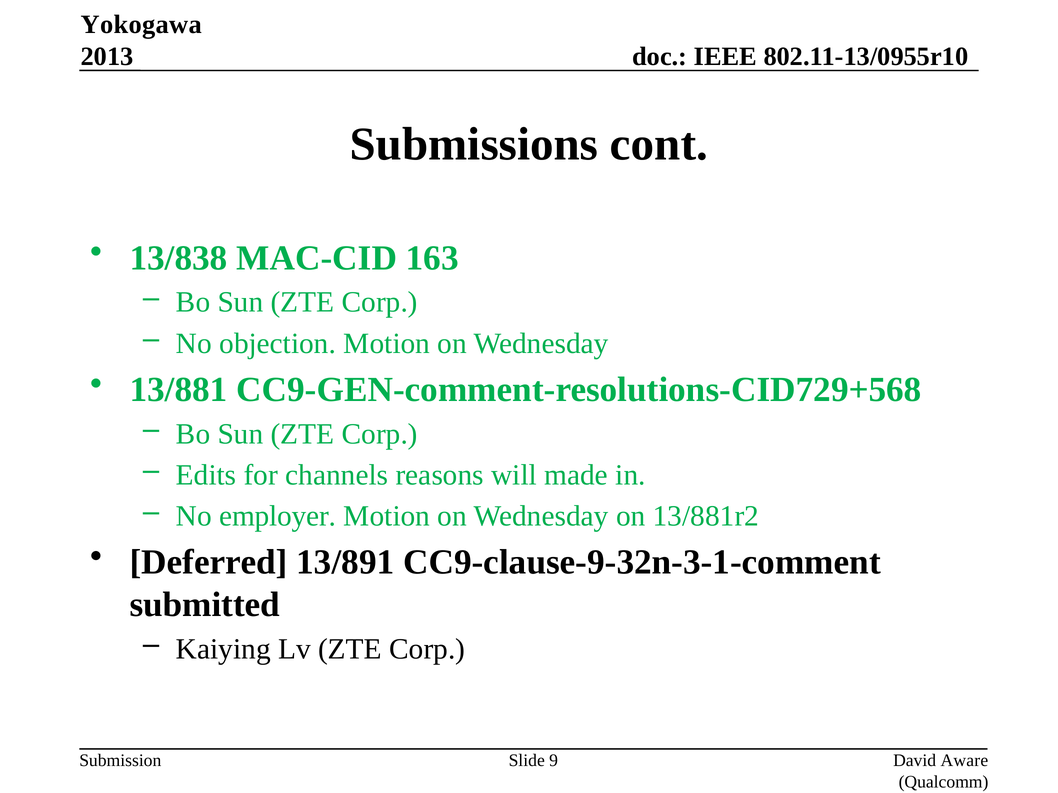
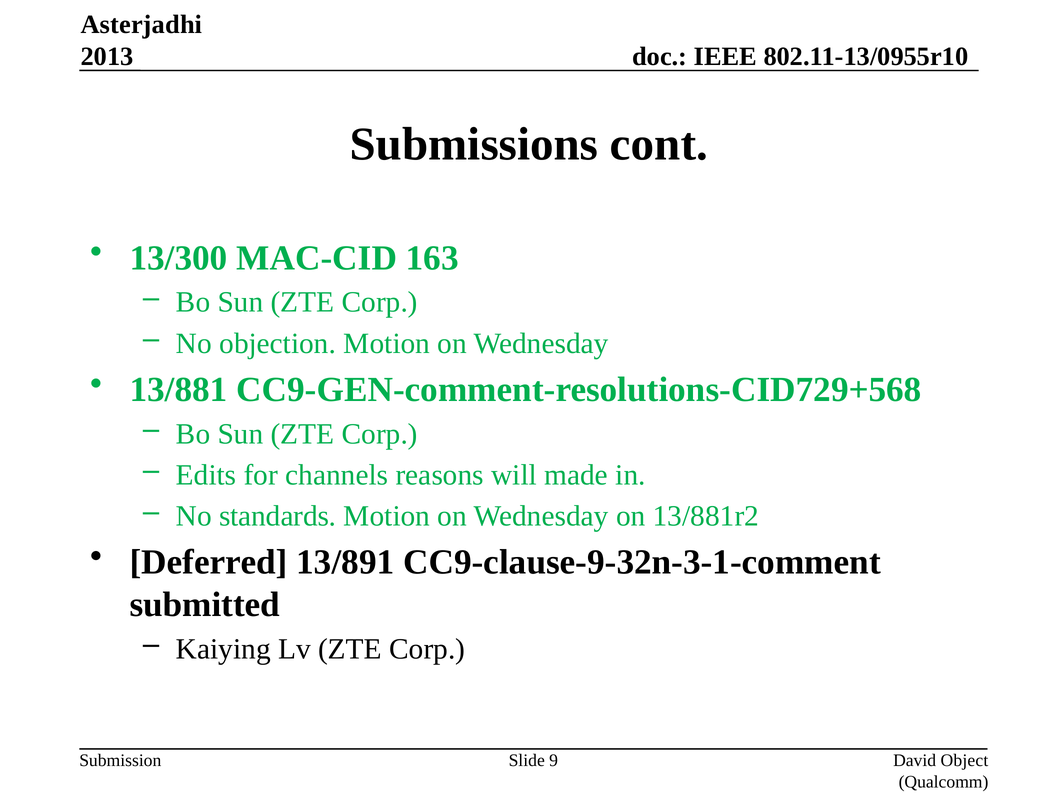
Yokogawa: Yokogawa -> Asterjadhi (141, 25)
13/838: 13/838 -> 13/300 (179, 258)
employer: employer -> standards (278, 516)
Aware: Aware -> Object (964, 761)
